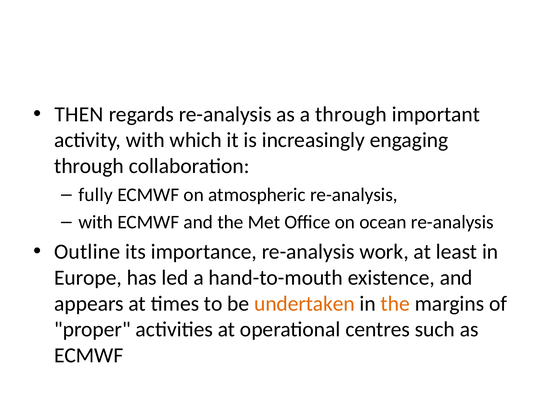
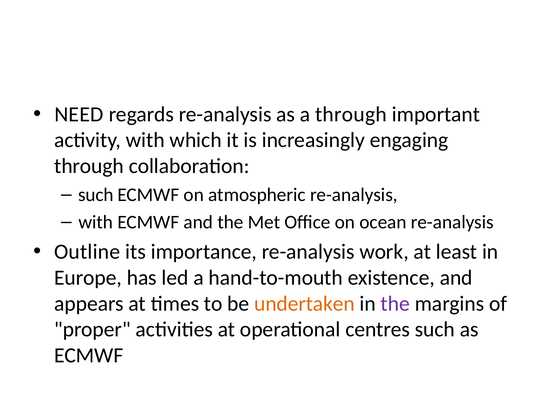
THEN: THEN -> NEED (79, 114)
fully: fully -> such (96, 195)
the colour: orange -> purple (395, 304)
